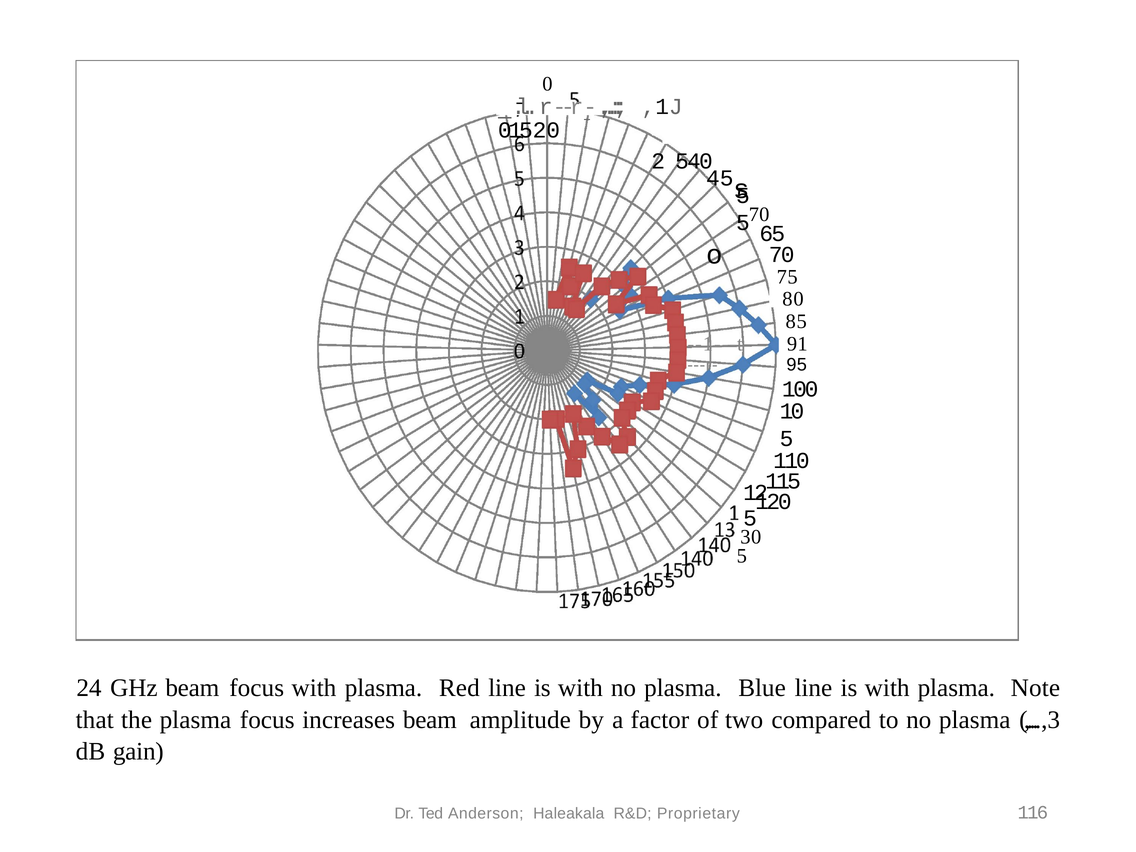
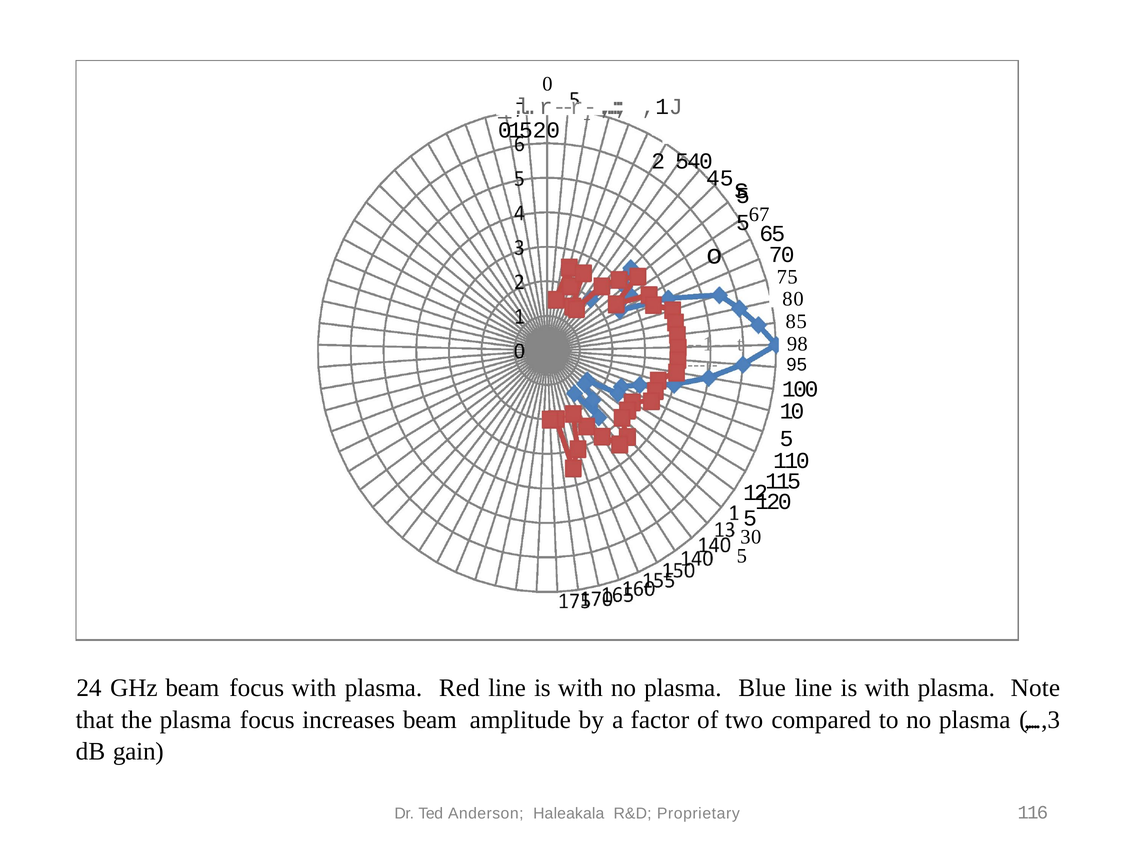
5 70: 70 -> 67 (759, 215)
91: 91 -> 98 (797, 344)
